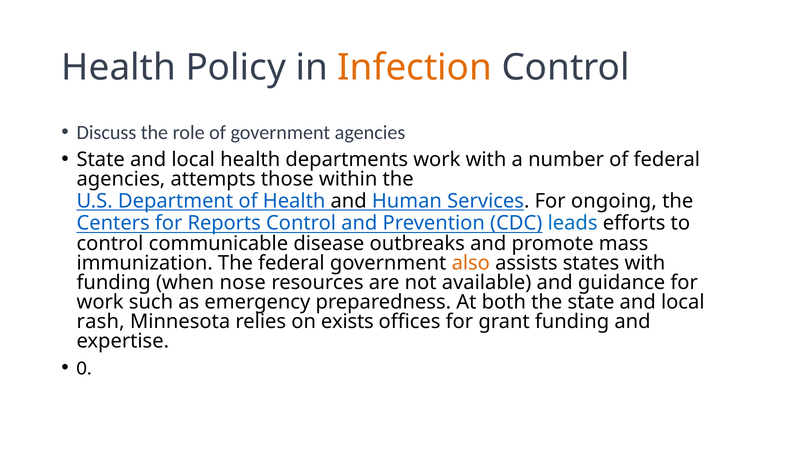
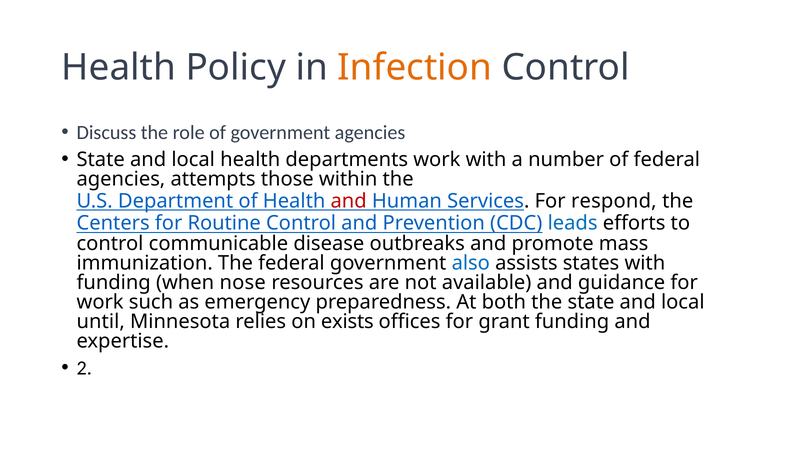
and colour: black -> red (349, 201)
ongoing: ongoing -> respond (614, 201)
Reports: Reports -> Routine (224, 223)
also colour: orange -> blue (471, 263)
rash: rash -> until (101, 322)
0: 0 -> 2 (84, 369)
